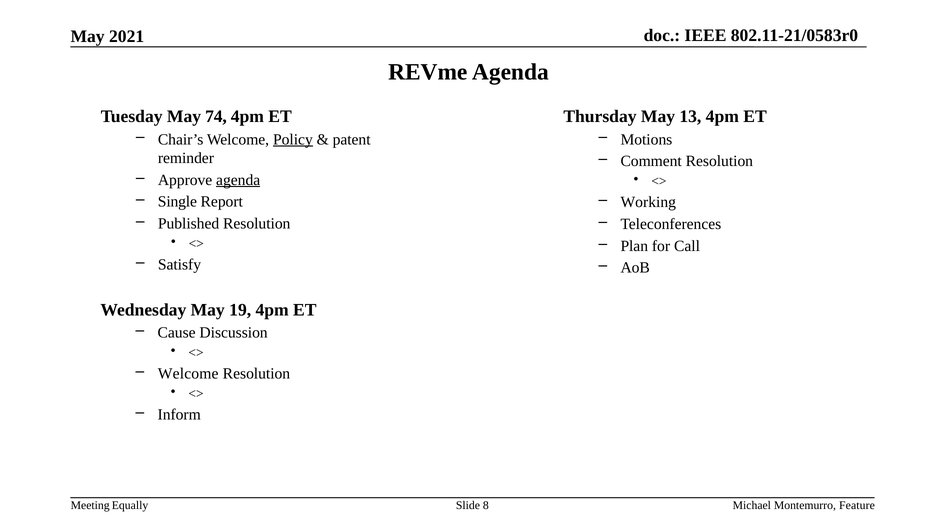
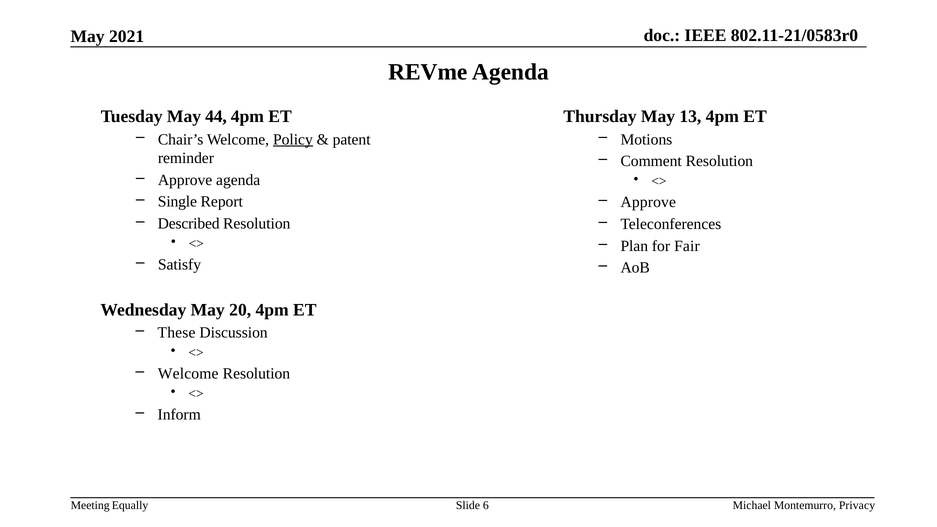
74: 74 -> 44 (216, 117)
agenda underline: present -> none (238, 180)
Working: Working -> Approve (648, 202)
Published: Published -> Described (189, 224)
Call: Call -> Fair (687, 246)
19: 19 -> 20 (240, 310)
Cause: Cause -> These (177, 333)
8: 8 -> 6 (486, 505)
Feature: Feature -> Privacy (857, 505)
